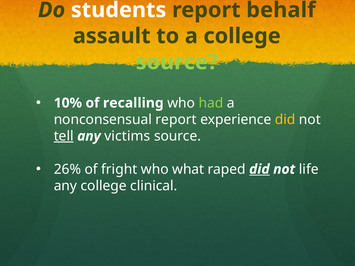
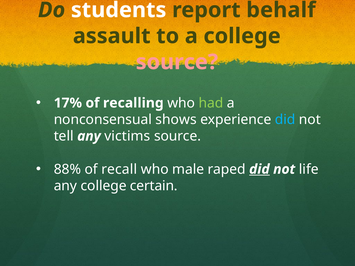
source colour: light green -> pink (177, 62)
10%: 10% -> 17% (68, 103)
nonconsensual report: report -> shows (176, 120)
did colour: yellow -> light blue (285, 120)
tell underline: present -> none (64, 136)
26%: 26% -> 88% (67, 169)
fright: fright -> recall (119, 169)
what: what -> male (188, 169)
clinical: clinical -> certain (154, 186)
